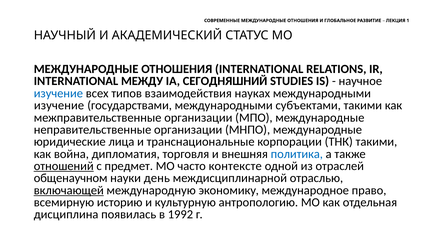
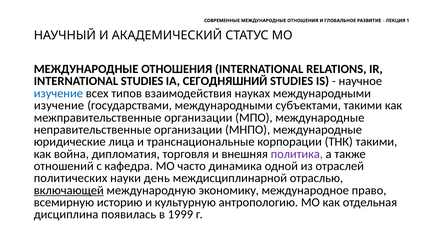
INTERNATIONAL МЕЖДУ: МЕЖДУ -> STUDIES (142, 81)
политика colour: blue -> purple (297, 154)
отношений underline: present -> none (64, 166)
предмет: предмет -> кафедра (129, 166)
контексте: контексте -> динамика (235, 166)
общенаучном: общенаучном -> политических (71, 178)
1992: 1992 -> 1999 (180, 215)
